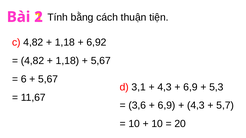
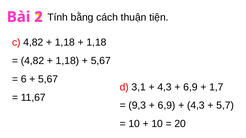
6,92: 6,92 -> 1,18 (96, 42)
5,3: 5,3 -> 1,7 (216, 87)
3,6: 3,6 -> 9,3 (137, 106)
